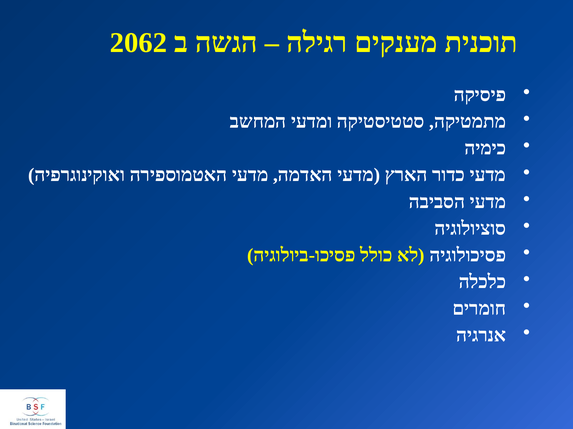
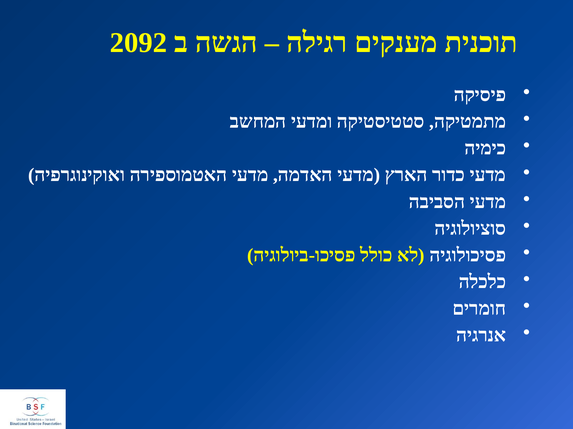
2062: 2062 -> 2092 (138, 43)
